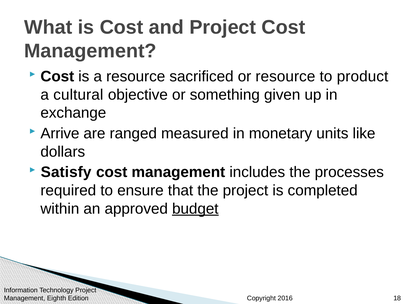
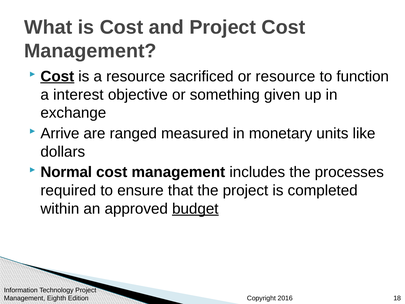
Cost underline: none -> present (57, 76)
product: product -> function (363, 76)
cultural: cultural -> interest (78, 95)
Satisfy: Satisfy -> Normal (66, 172)
